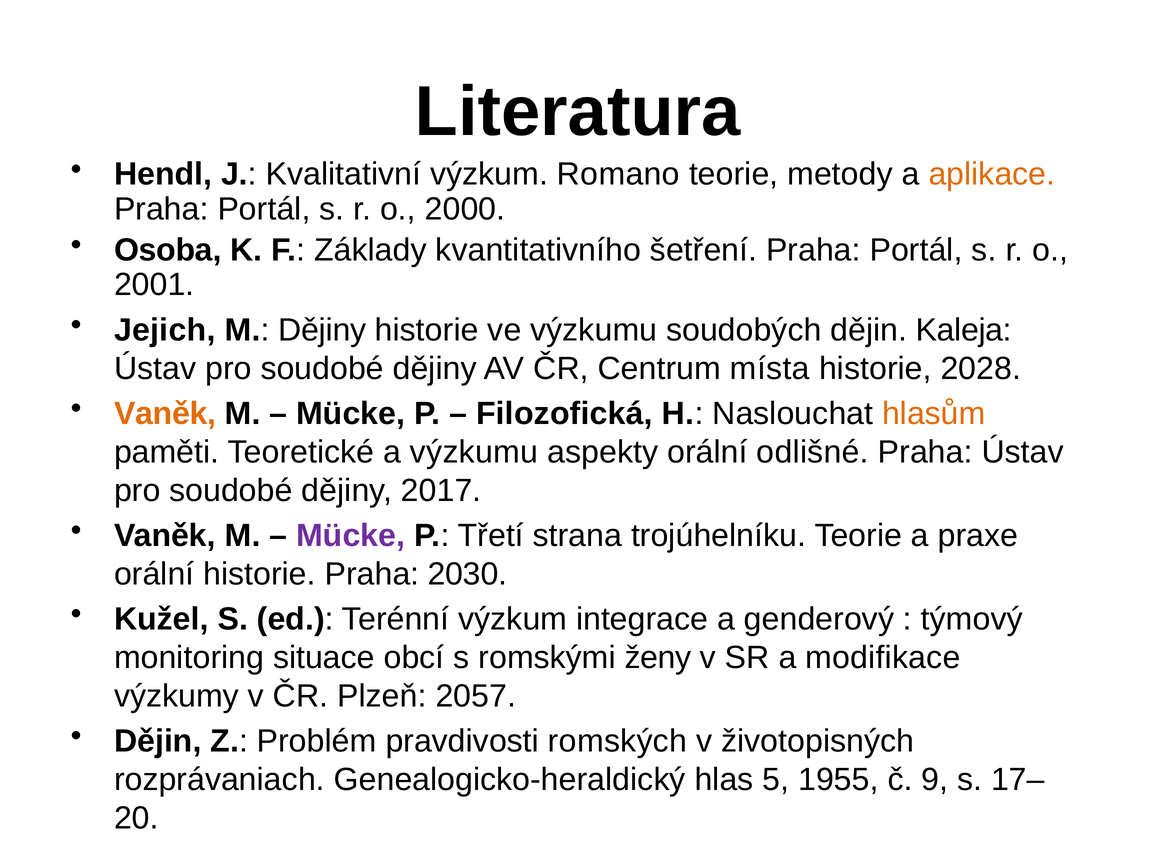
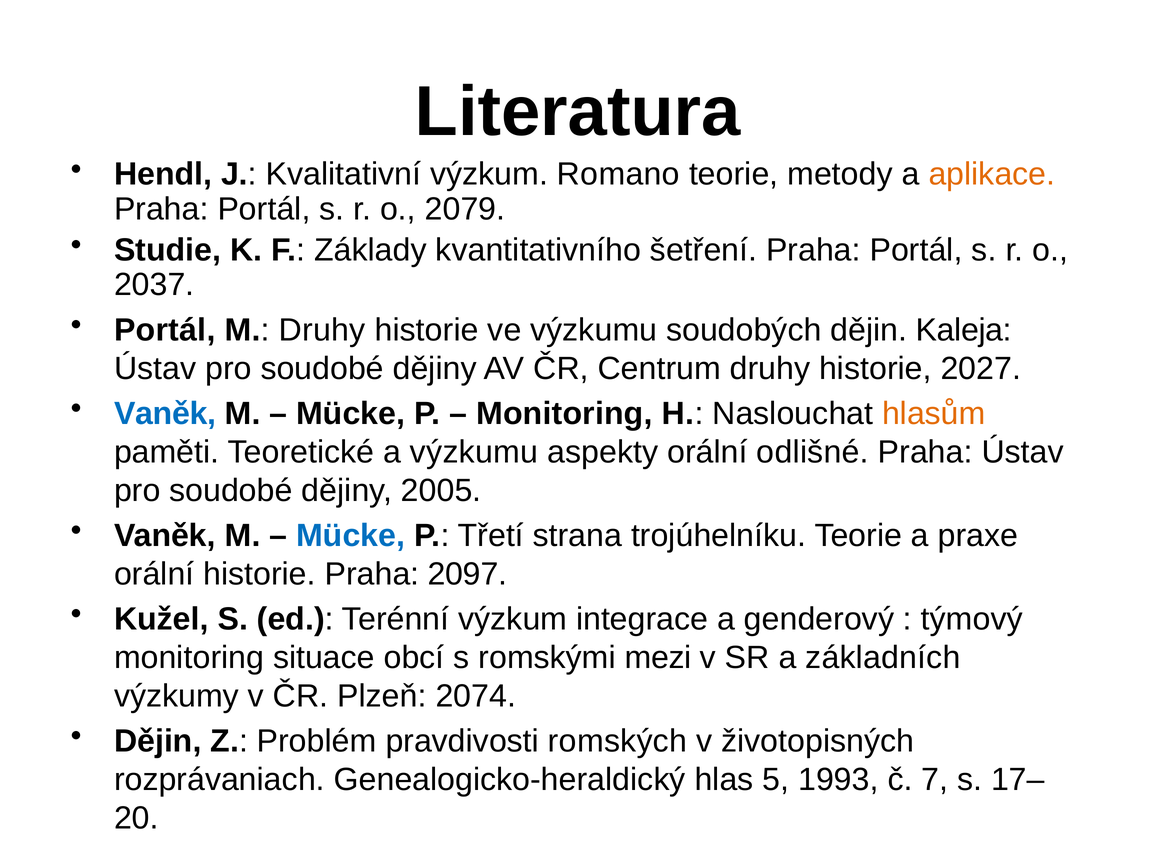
2000: 2000 -> 2079 (465, 209)
Osoba: Osoba -> Studie (168, 250)
2001: 2001 -> 2037 (154, 285)
Jejich: Jejich -> Portál (165, 330)
M Dějiny: Dějiny -> Druhy (322, 330)
Centrum místa: místa -> druhy (770, 369)
2028: 2028 -> 2027 (981, 369)
Vaněk colour: orange -> blue (165, 414)
Filozofická: Filozofická -> Monitoring (564, 414)
2017: 2017 -> 2005 (441, 491)
Mücke colour: purple -> blue (351, 536)
2030: 2030 -> 2097 (467, 574)
ženy: ženy -> mezi (658, 658)
modifikace: modifikace -> základních (883, 658)
2057: 2057 -> 2074 (476, 696)
1955: 1955 -> 1993 (838, 780)
9: 9 -> 7 (935, 780)
